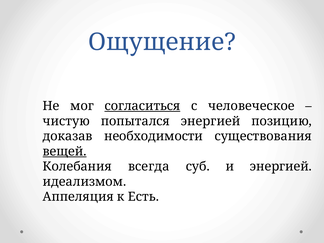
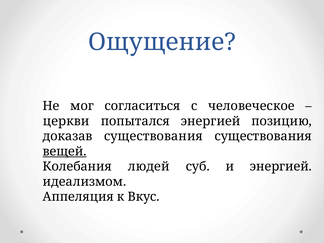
согласиться underline: present -> none (142, 106)
чистую: чистую -> церкви (66, 121)
доказав необходимости: необходимости -> существования (153, 136)
всегда: всегда -> людей (149, 167)
Есть: Есть -> Вкус (144, 197)
